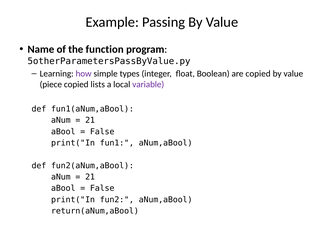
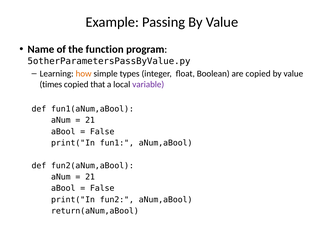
how colour: purple -> orange (84, 74)
piece: piece -> times (51, 85)
lists: lists -> that (98, 85)
